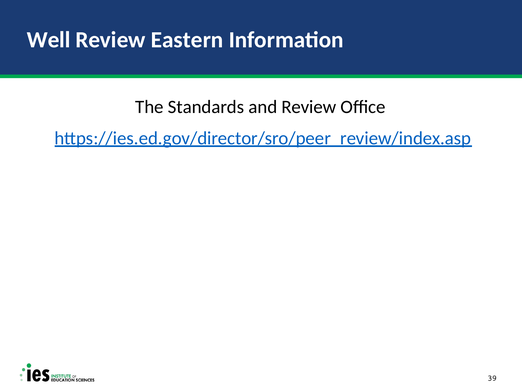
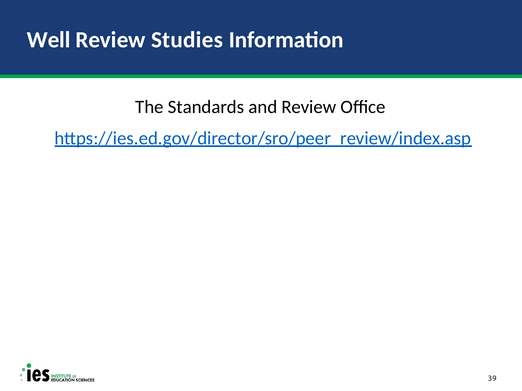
Eastern: Eastern -> Studies (187, 40)
